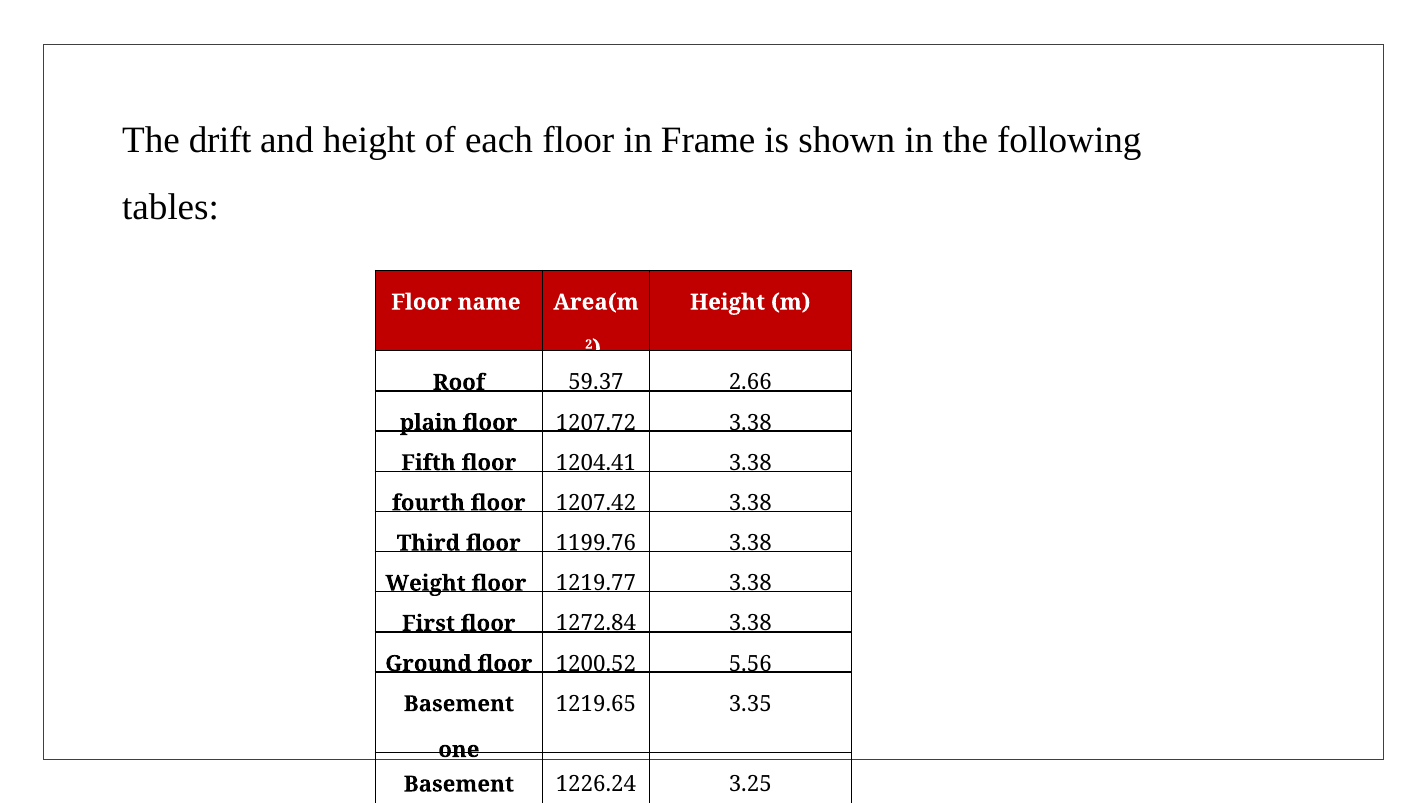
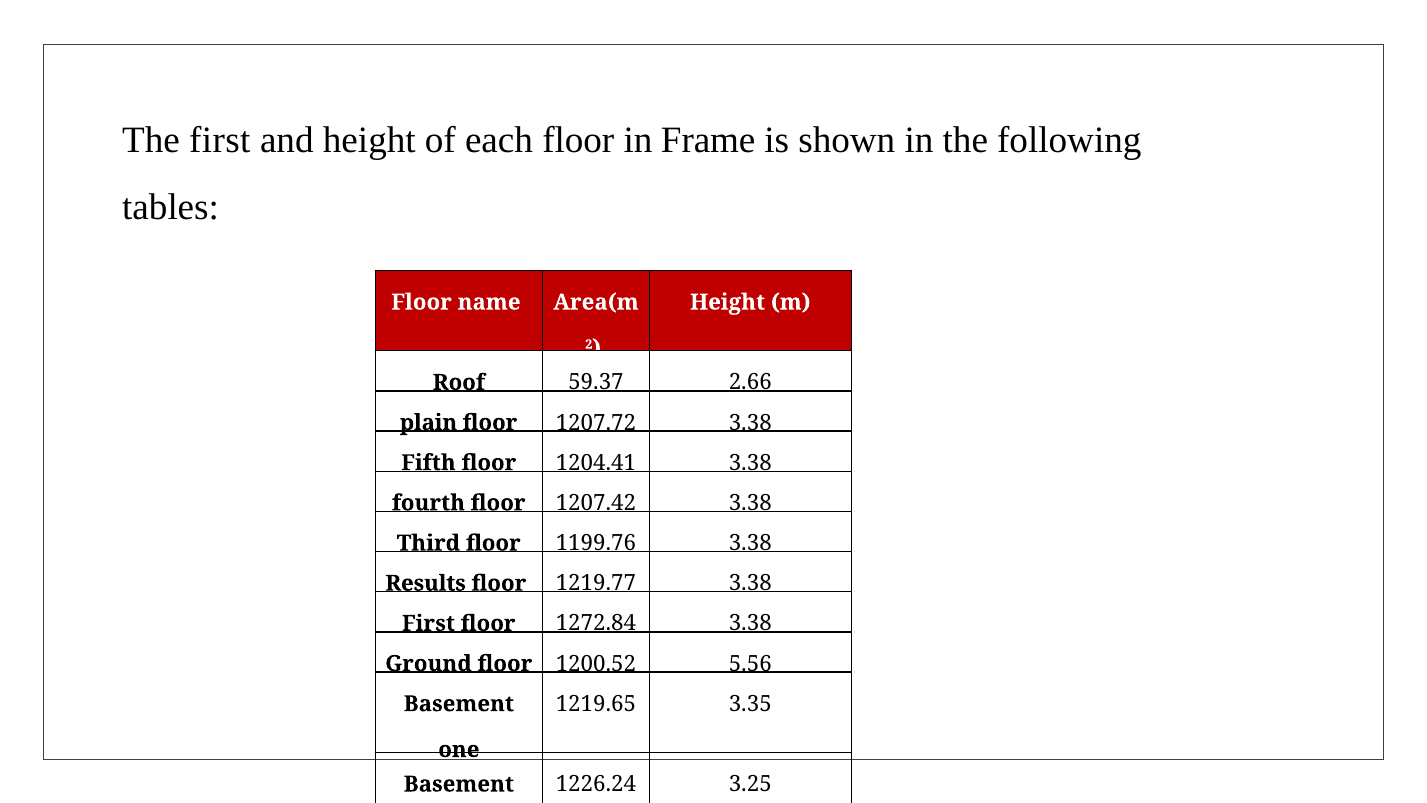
The drift: drift -> first (220, 141)
Weight: Weight -> Results (426, 583)
